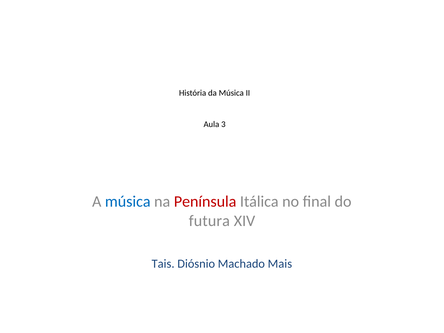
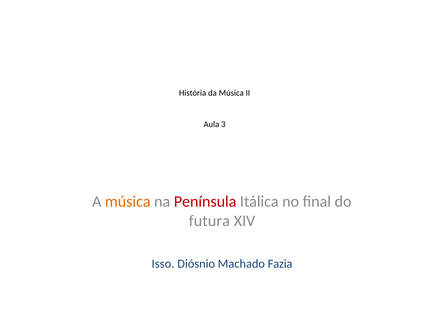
música colour: blue -> orange (128, 202)
Tais: Tais -> Isso (163, 264)
Mais: Mais -> Fazia (280, 264)
